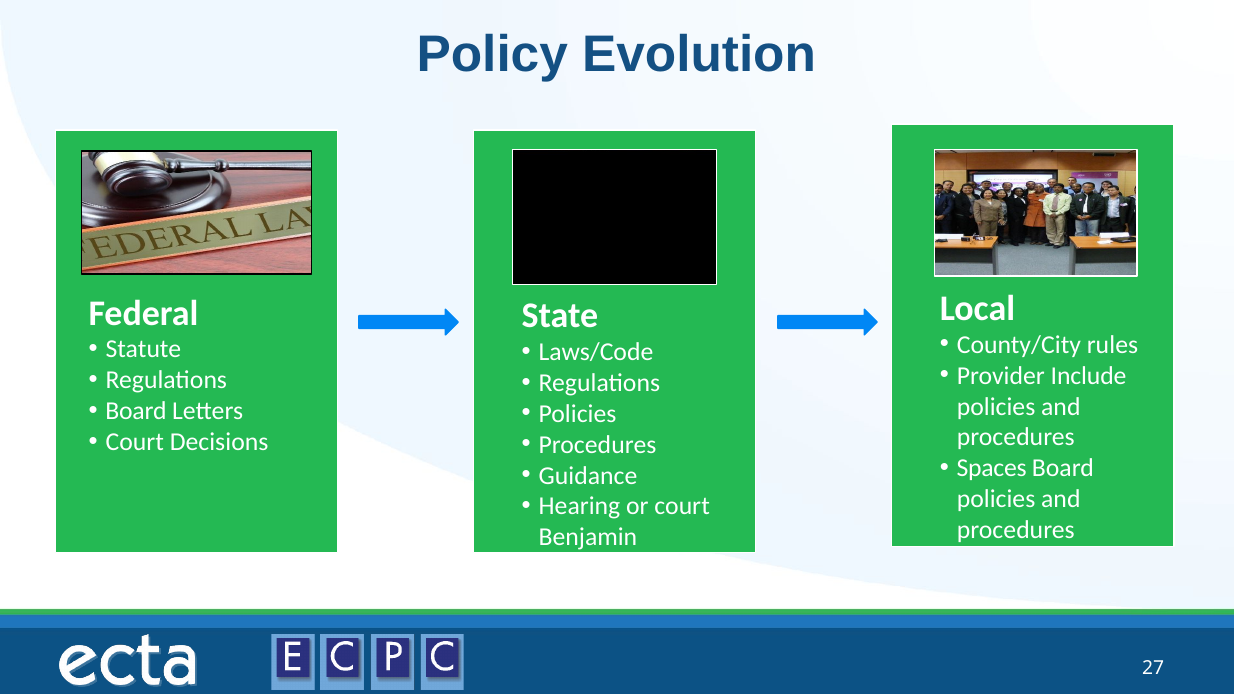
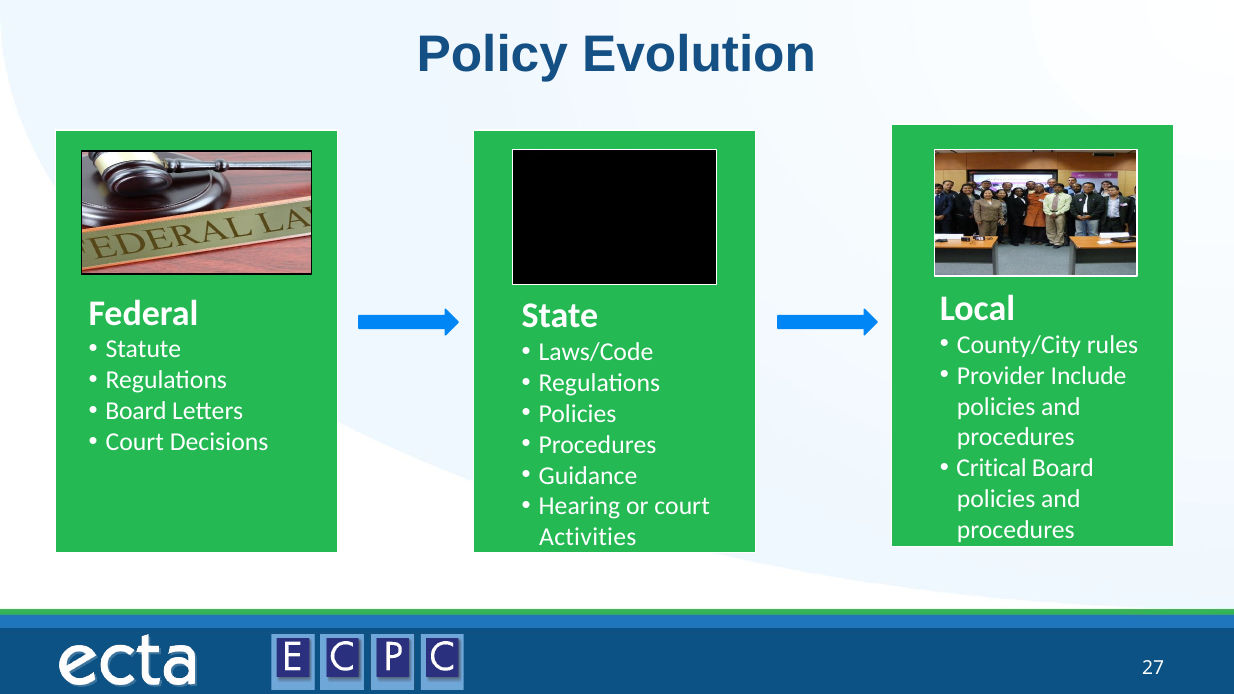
Spaces: Spaces -> Critical (992, 468)
Benjamin: Benjamin -> Activities (588, 537)
